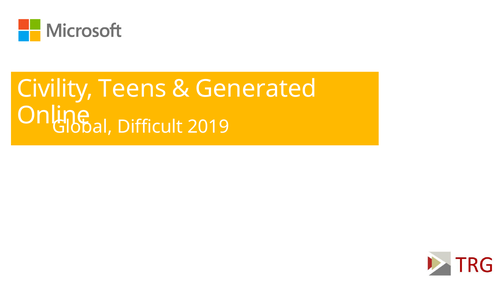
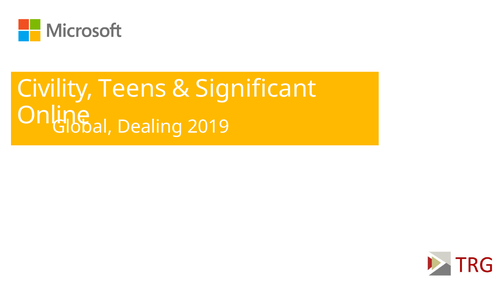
Generated: Generated -> Significant (256, 89)
Difficult: Difficult -> Dealing (150, 127)
